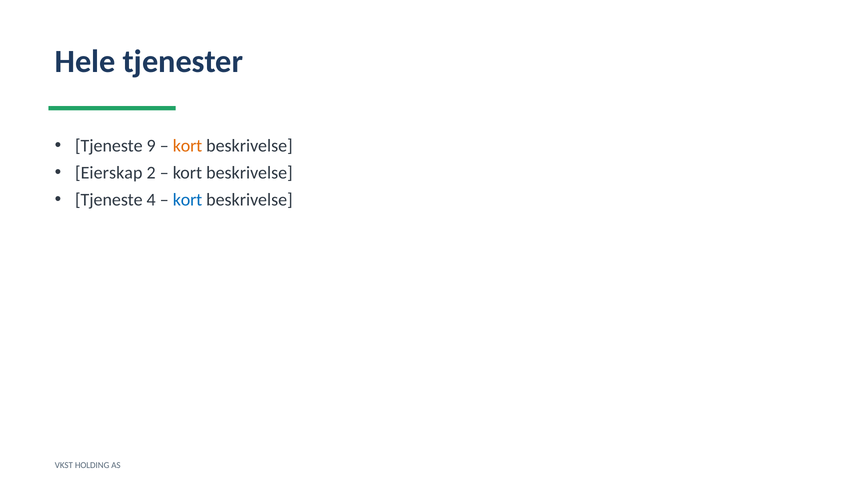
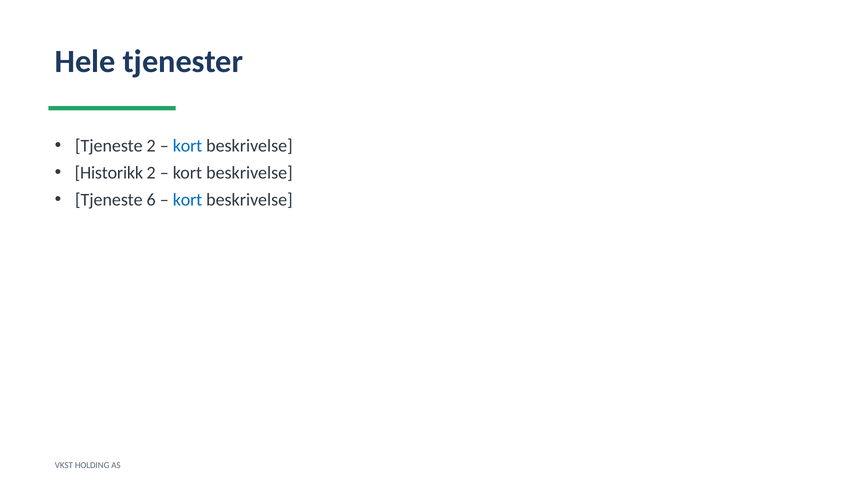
Tjeneste 9: 9 -> 2 (151, 146)
kort colour: orange -> blue (188, 146)
Eierskap: Eierskap -> Historikk (109, 173)
4: 4 -> 6 (151, 200)
